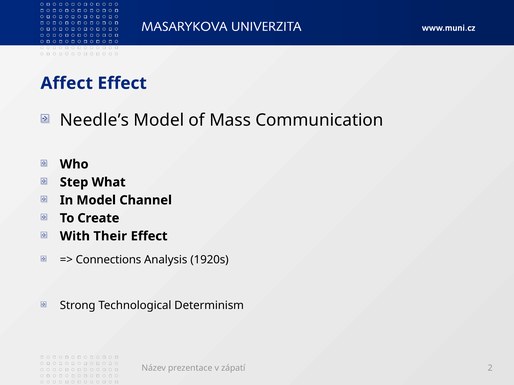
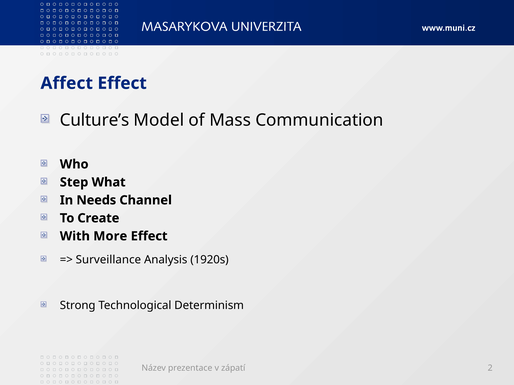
Needle’s: Needle’s -> Culture’s (95, 120)
In Model: Model -> Needs (96, 200)
Their: Their -> More (110, 236)
Connections: Connections -> Surveillance (108, 260)
